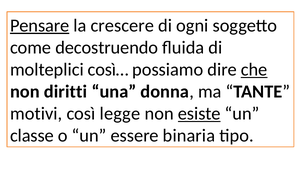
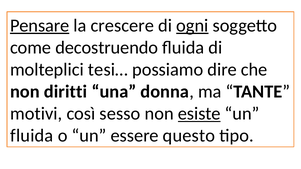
ogni underline: none -> present (192, 26)
così…: così… -> tesi… (108, 70)
che underline: present -> none (254, 70)
legge: legge -> sesso (120, 114)
classe: classe -> fluida (32, 136)
binaria: binaria -> questo (189, 136)
